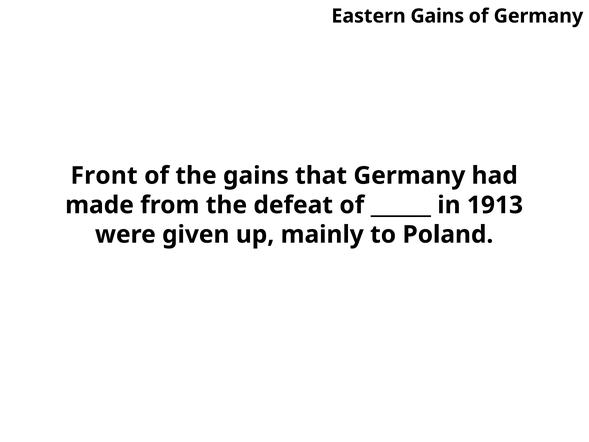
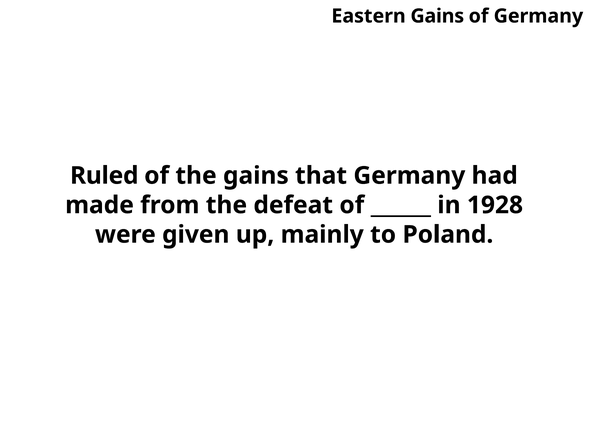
Front: Front -> Ruled (104, 176)
1913: 1913 -> 1928 (495, 205)
